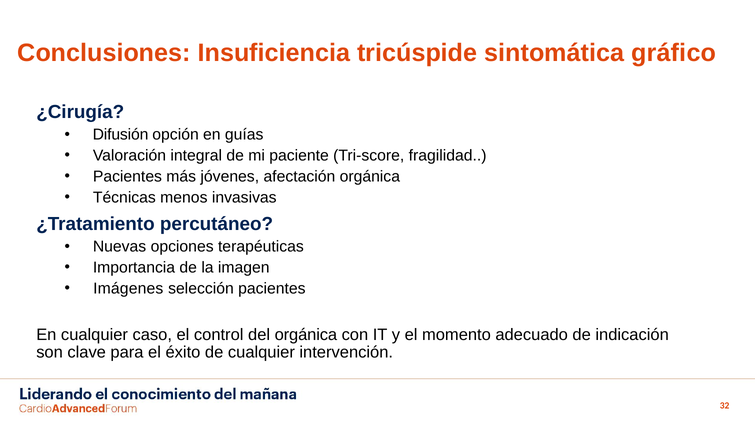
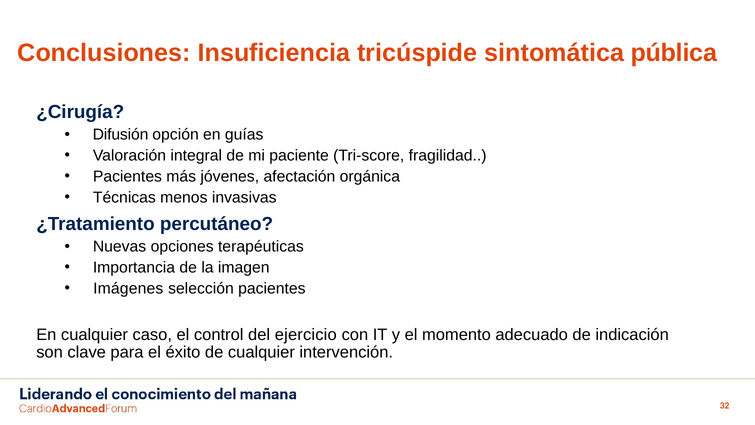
gráfico: gráfico -> pública (674, 53)
del orgánica: orgánica -> ejercicio (306, 334)
